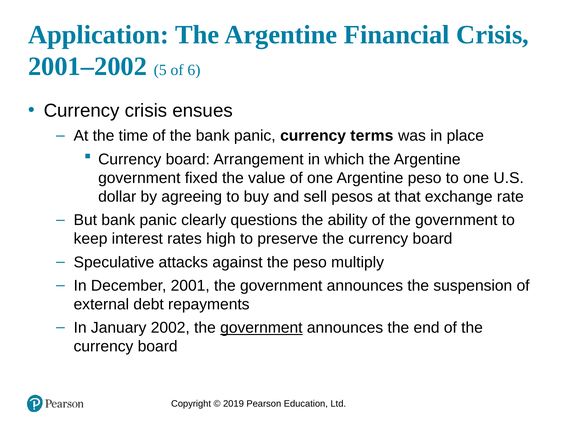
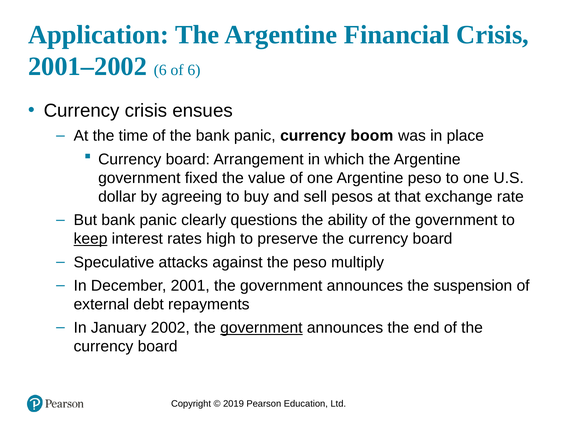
2001–2002 5: 5 -> 6 (160, 70)
terms: terms -> boom (372, 136)
keep underline: none -> present (91, 239)
